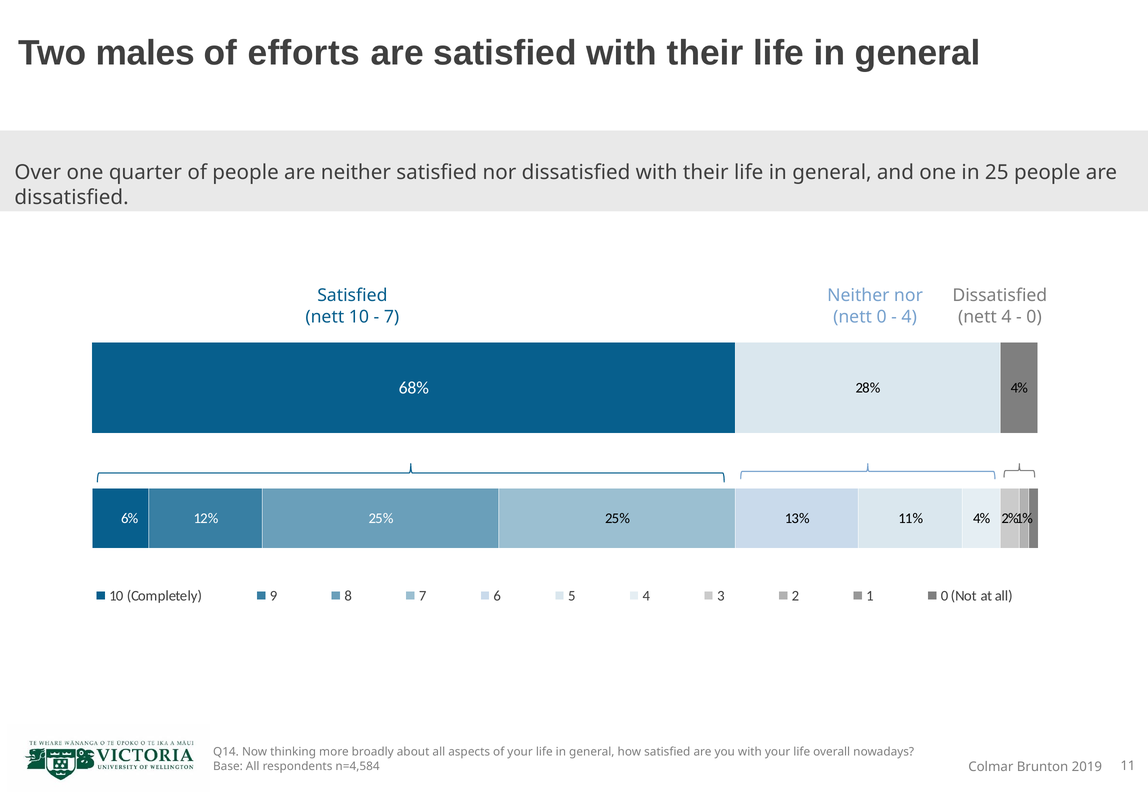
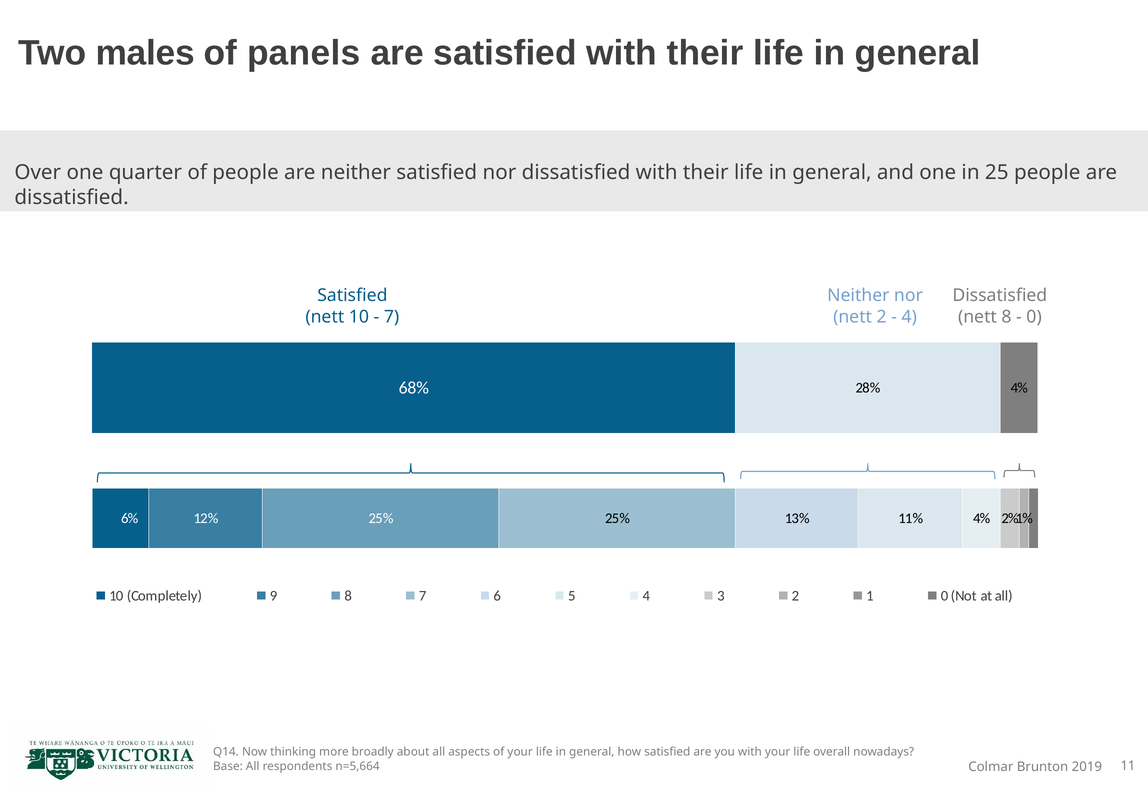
efforts: efforts -> panels (304, 53)
nett 0: 0 -> 2 (882, 317)
nett 4: 4 -> 8 (1006, 317)
n=4,584: n=4,584 -> n=5,664 (358, 766)
